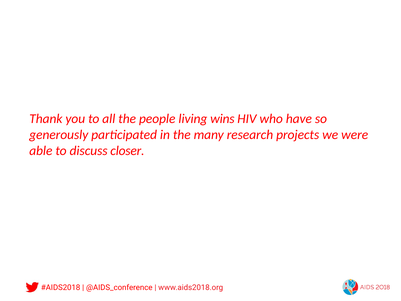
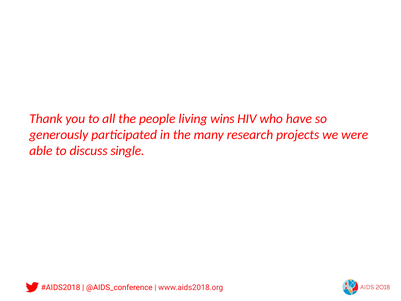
closer: closer -> single (127, 151)
